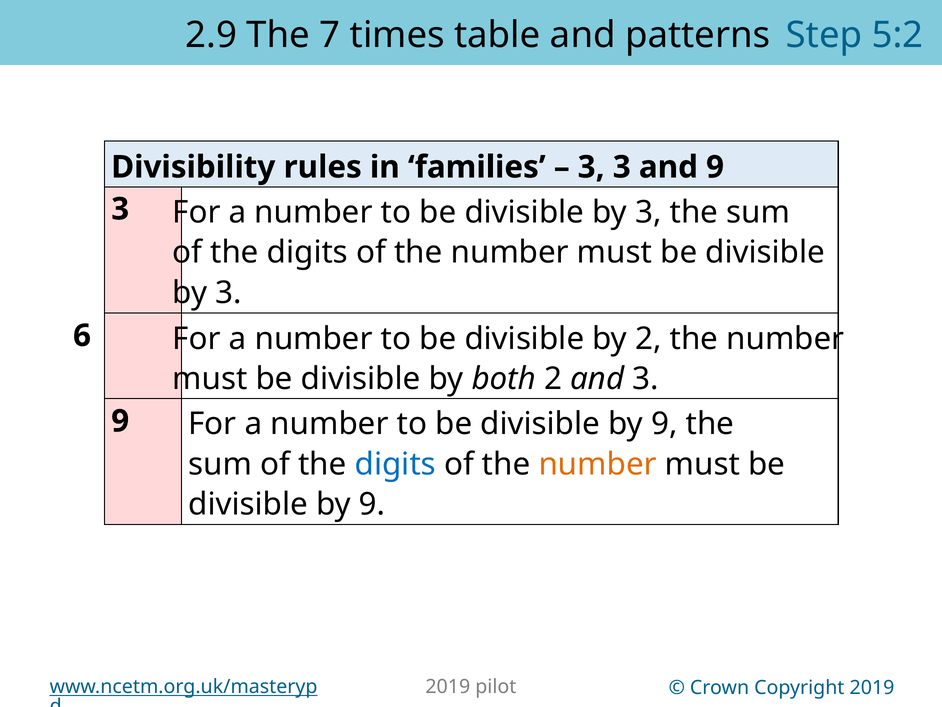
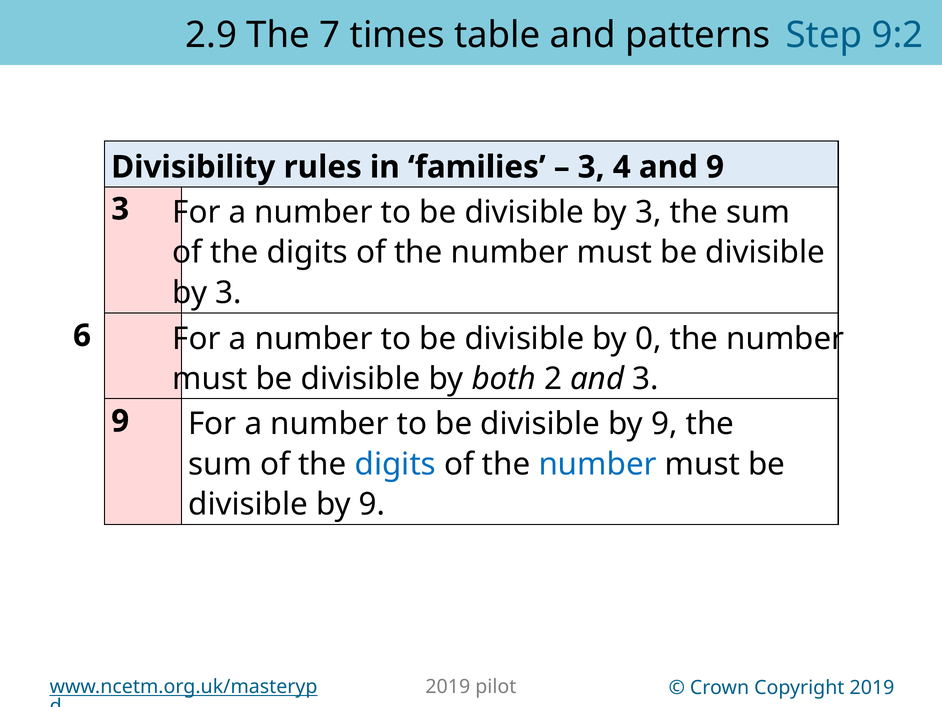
5:2: 5:2 -> 9:2 (898, 35)
3 3: 3 -> 4 (622, 167)
by 2: 2 -> 0 (648, 339)
number colour: orange -> blue (598, 464)
